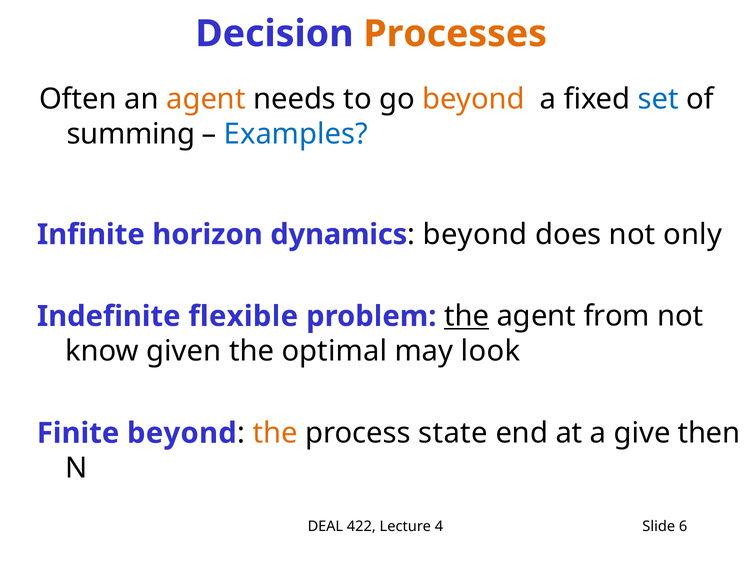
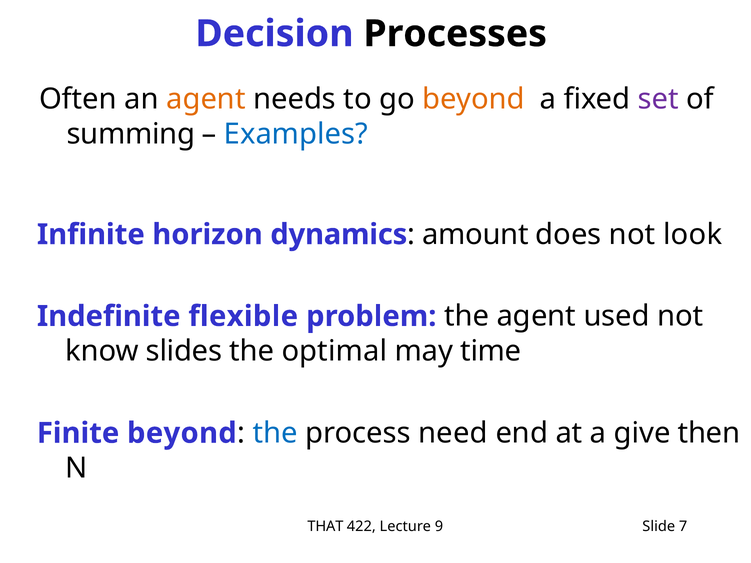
Processes colour: orange -> black (455, 34)
set colour: blue -> purple (658, 99)
beyond: beyond -> amount (475, 235)
only: only -> look (693, 235)
the underline: present -> none (467, 316)
from: from -> used (617, 316)
given: given -> slides (184, 352)
look: look -> time (491, 352)
the colour: orange -> blue (275, 433)
state: state -> need (453, 433)
DEAL: DEAL -> THAT (325, 527)
4: 4 -> 9 (439, 527)
6: 6 -> 7 (683, 527)
